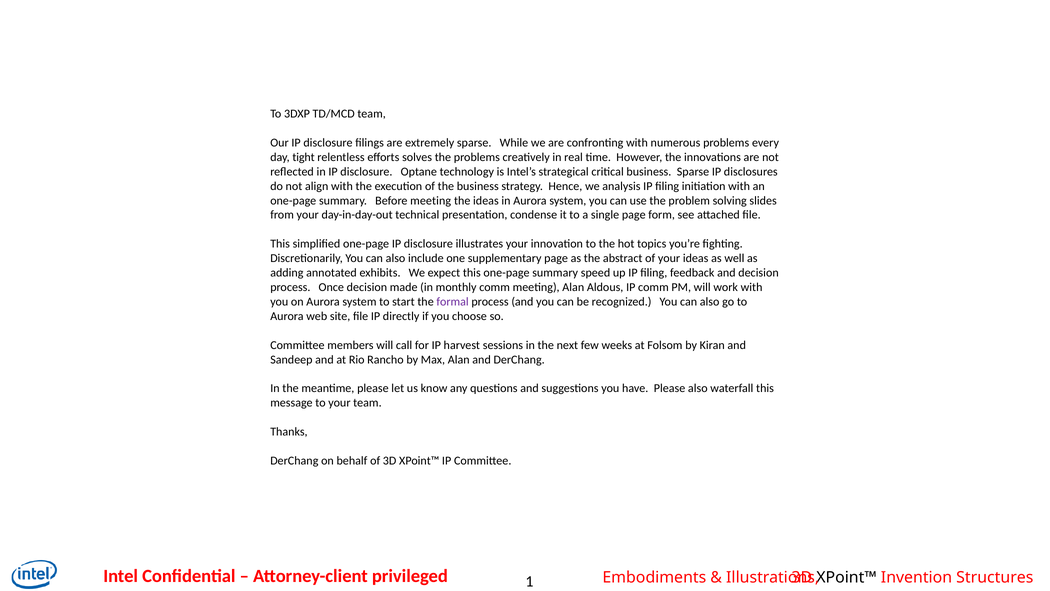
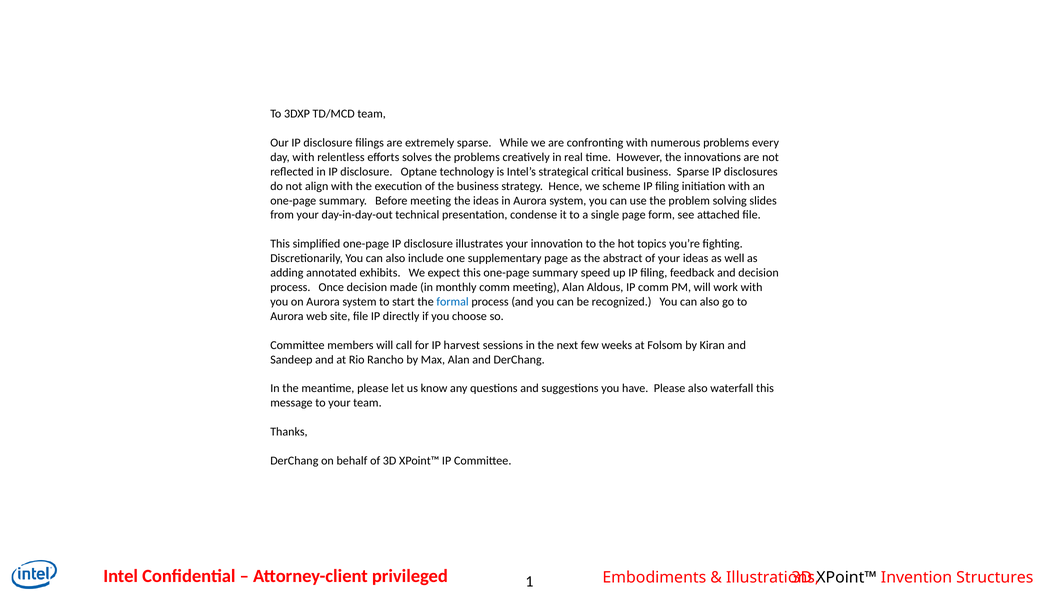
day tight: tight -> with (303, 157)
analysis: analysis -> scheme (621, 186)
formal colour: purple -> blue (453, 302)
